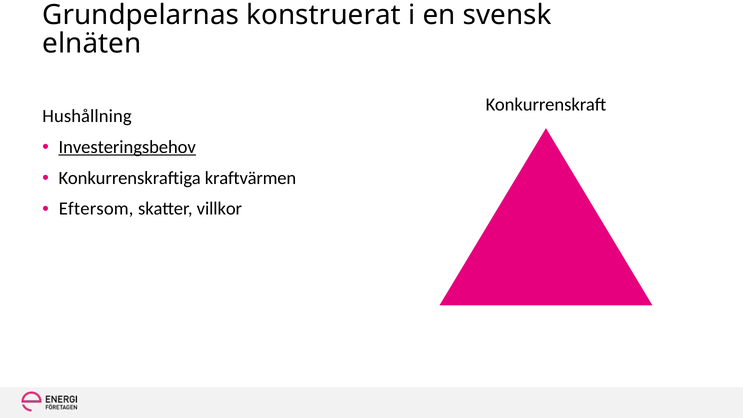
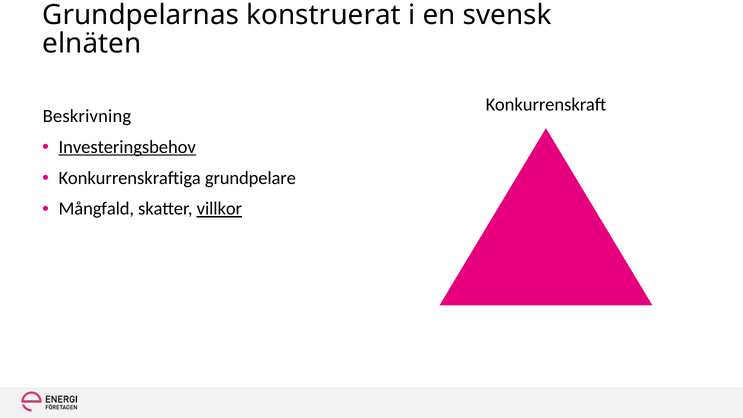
Hushållning: Hushållning -> Beskrivning (87, 116)
kraftvärmen: kraftvärmen -> grundpelare (250, 178)
Eftersom: Eftersom -> Mångfald (96, 209)
villkor underline: none -> present (219, 209)
